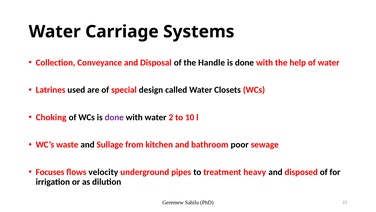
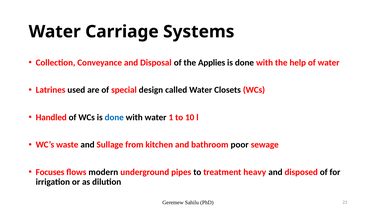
Handle: Handle -> Applies (212, 63)
Choking: Choking -> Handled (51, 117)
done colour: purple -> blue (114, 117)
2: 2 -> 1 (171, 117)
velocity: velocity -> modern (103, 172)
